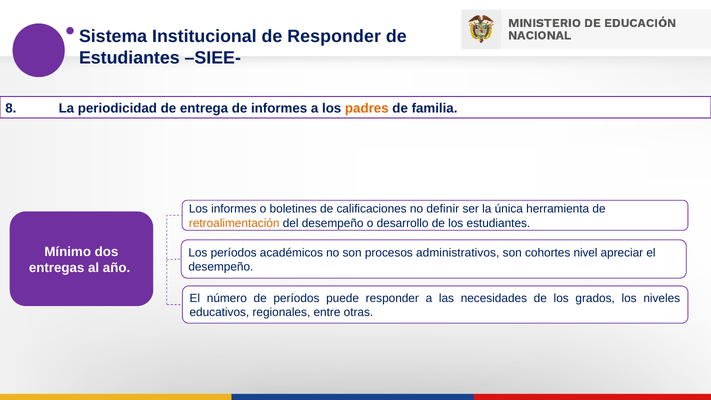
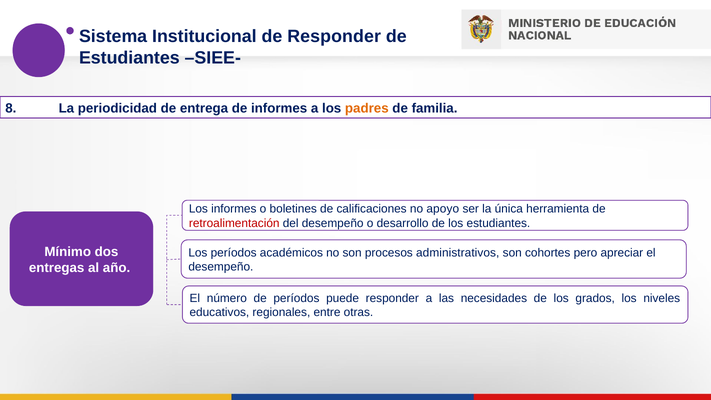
definir: definir -> apoyo (443, 209)
retroalimentación colour: orange -> red (234, 223)
nivel: nivel -> pero (585, 253)
